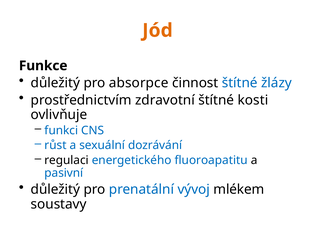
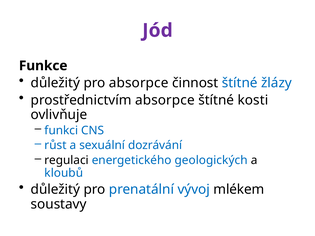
Jód colour: orange -> purple (157, 30)
prostřednictvím zdravotní: zdravotní -> absorpce (165, 100)
fluoroapatitu: fluoroapatitu -> geologických (211, 160)
pasivní: pasivní -> kloubů (64, 173)
